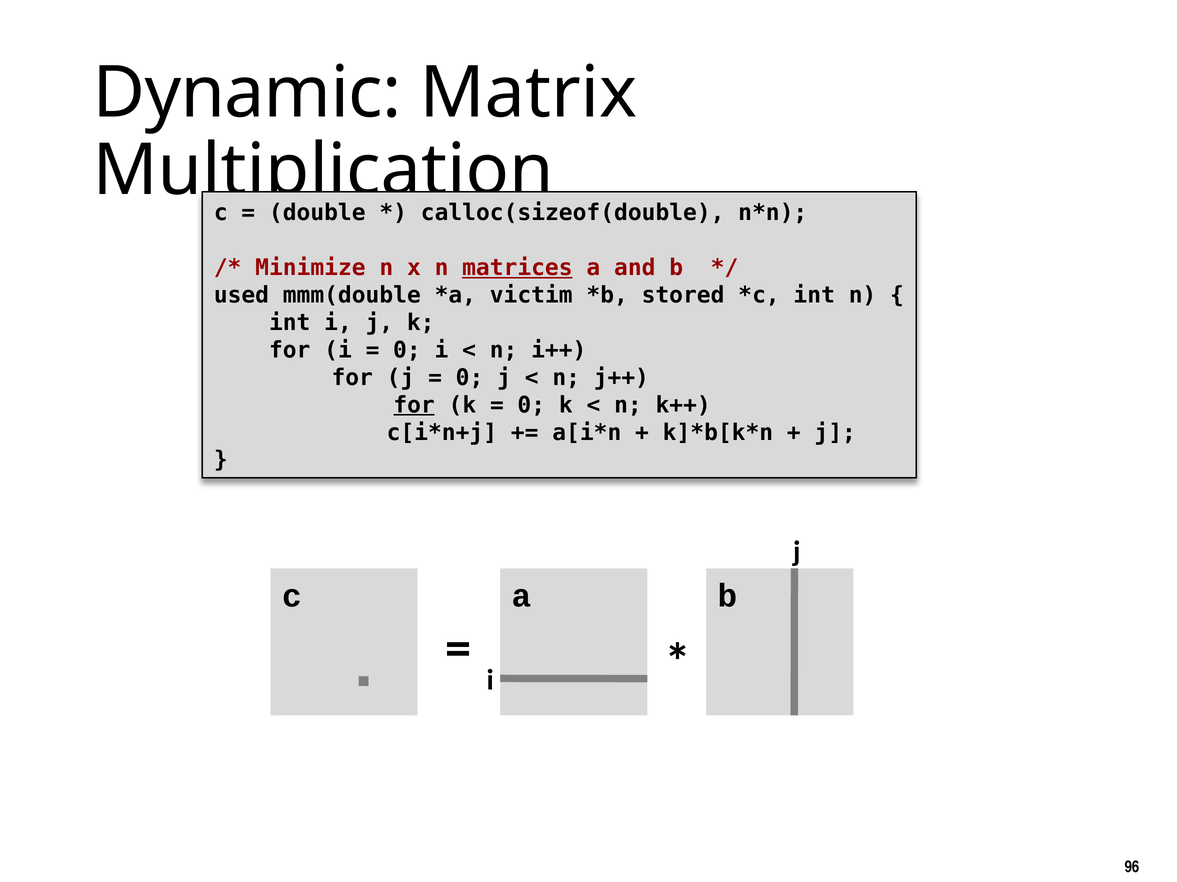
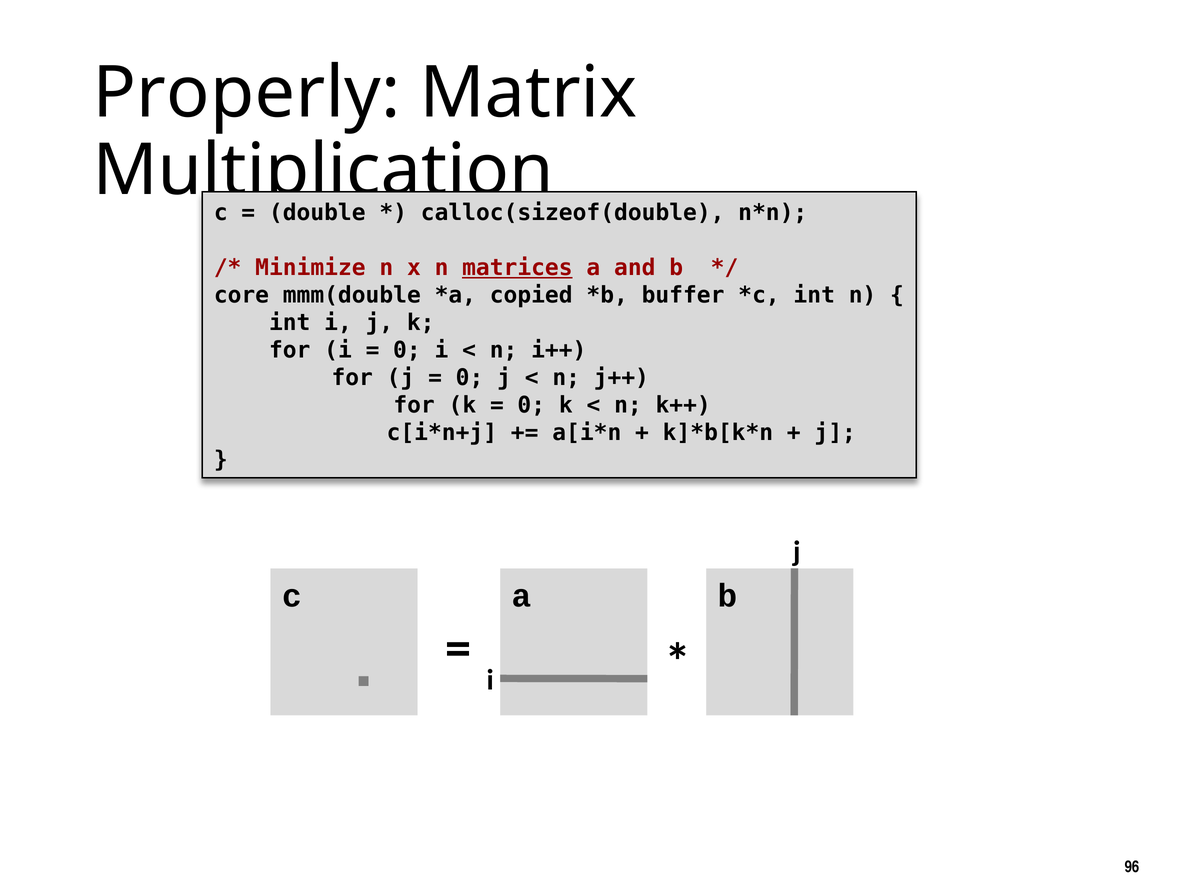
Dynamic: Dynamic -> Properly (247, 93)
used: used -> core (241, 295)
victim: victim -> copied (531, 295)
stored: stored -> buffer (683, 295)
for underline: present -> none (414, 405)
